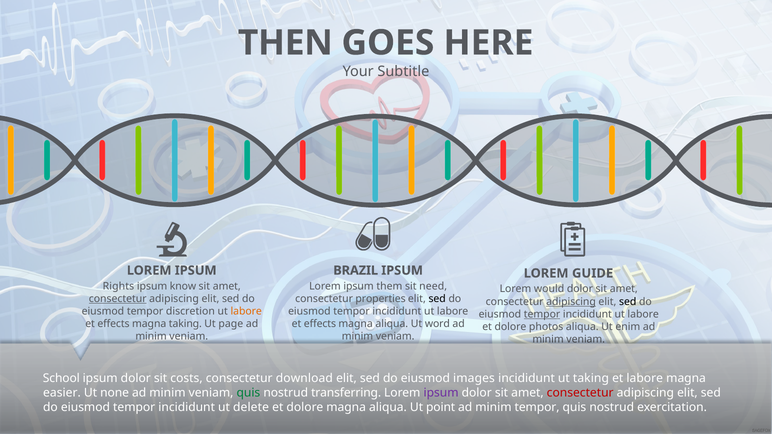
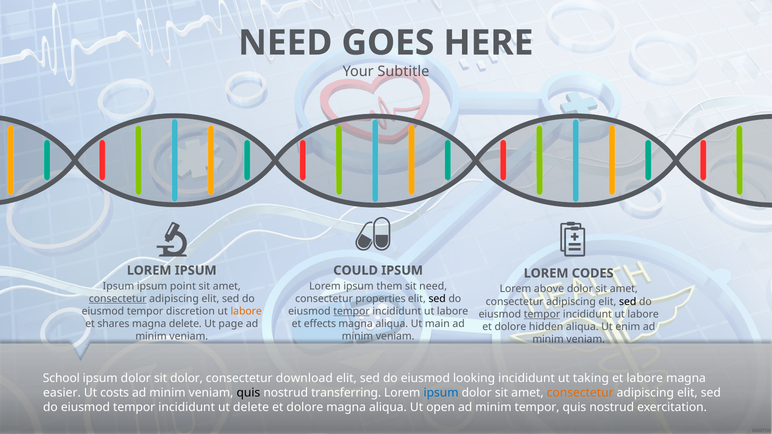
THEN: THEN -> NEED (285, 43)
BRAZIL: BRAZIL -> COULD (356, 271)
GUIDE: GUIDE -> CODES (593, 273)
Rights: Rights -> Ipsum (118, 286)
know: know -> point (183, 286)
would: would -> above (549, 289)
adipiscing underline: present -> none (571, 302)
tempor underline: none -> present (352, 312)
effects: effects -> shares (113, 324)
magna taking: taking -> delete (185, 324)
word: word -> main (437, 324)
photos: photos -> hidden (546, 327)
sit costs: costs -> dolor (187, 378)
images: images -> looking (474, 378)
none: none -> costs (115, 393)
quis colour: green -> black (248, 393)
ipsum colour: purple -> blue (441, 393)
consectetur colour: red -> orange (580, 393)
point: point -> open (441, 407)
